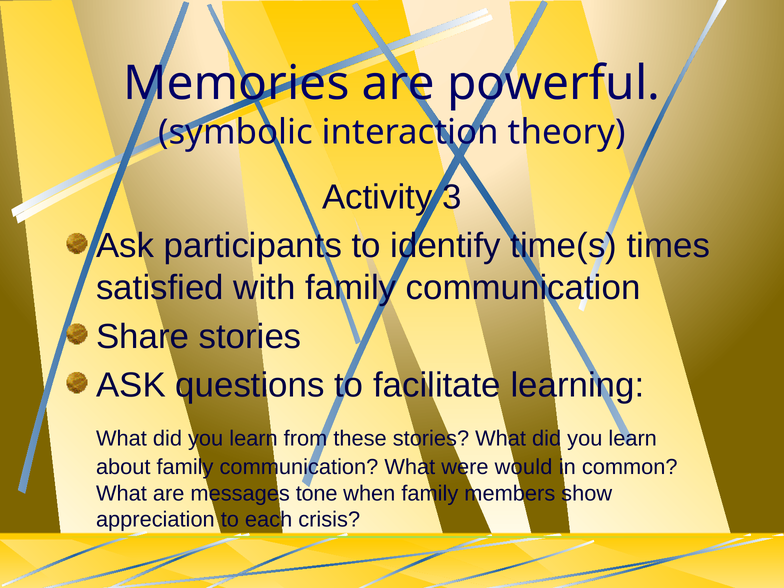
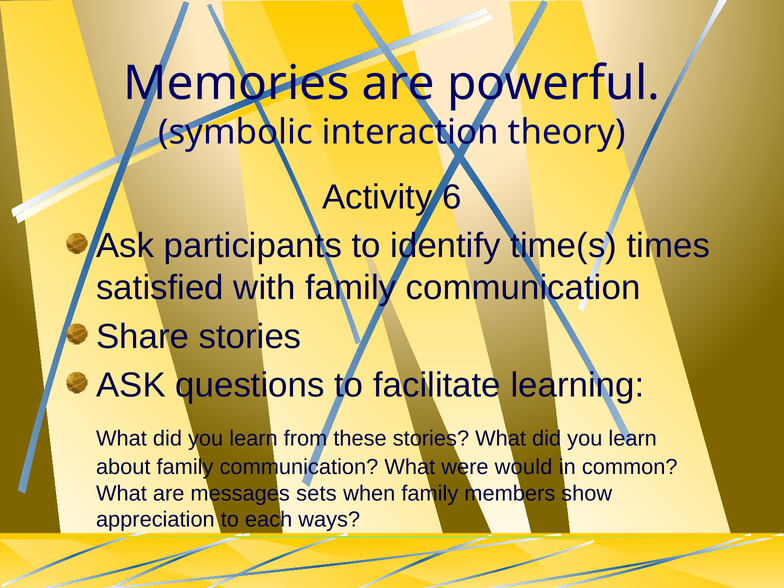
3: 3 -> 6 (452, 197)
tone: tone -> sets (316, 493)
crisis: crisis -> ways (329, 520)
